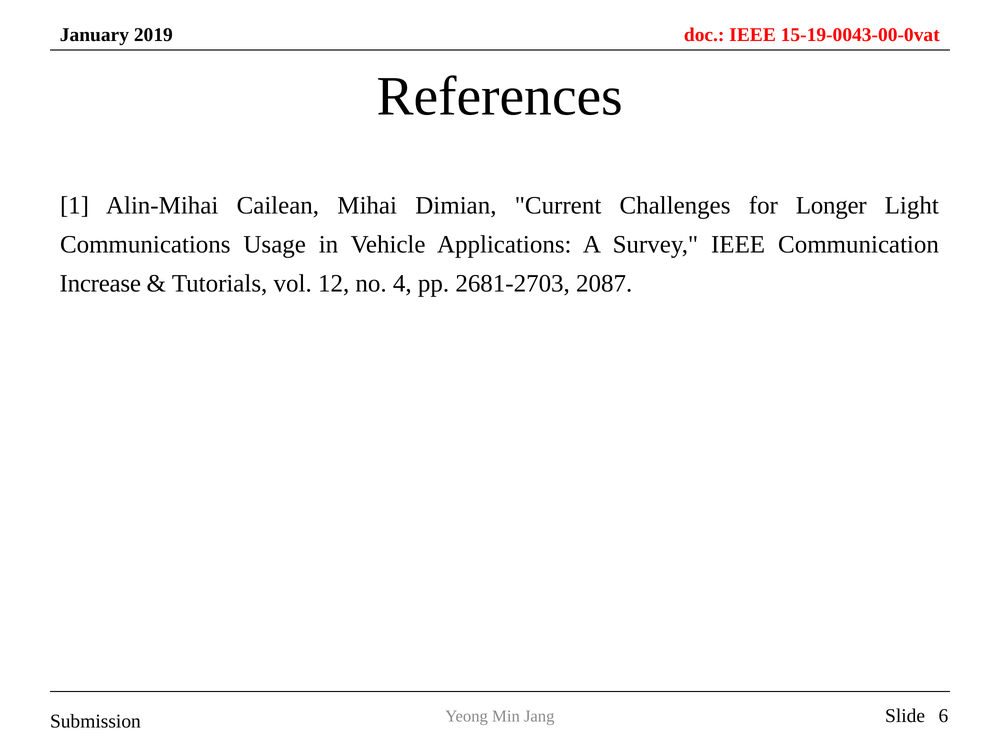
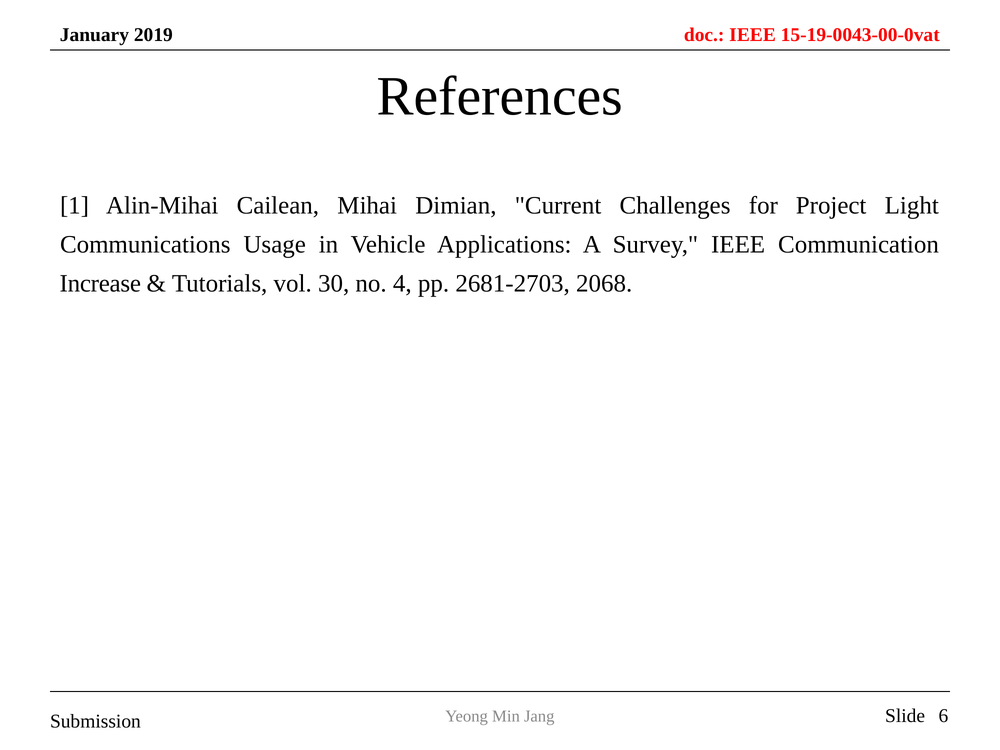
Longer: Longer -> Project (831, 206)
12: 12 -> 30 (334, 284)
2087: 2087 -> 2068 (604, 284)
